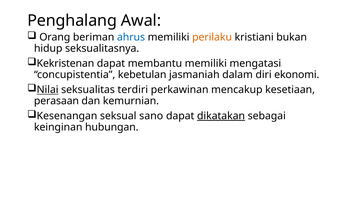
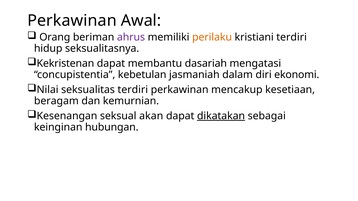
Penghalang: Penghalang -> Perkawinan (72, 21)
ahrus colour: blue -> purple (131, 37)
kristiani bukan: bukan -> terdiri (292, 37)
membantu memiliki: memiliki -> dasariah (206, 64)
Nilai underline: present -> none (48, 90)
perasaan: perasaan -> beragam (56, 101)
sano: sano -> akan (151, 116)
